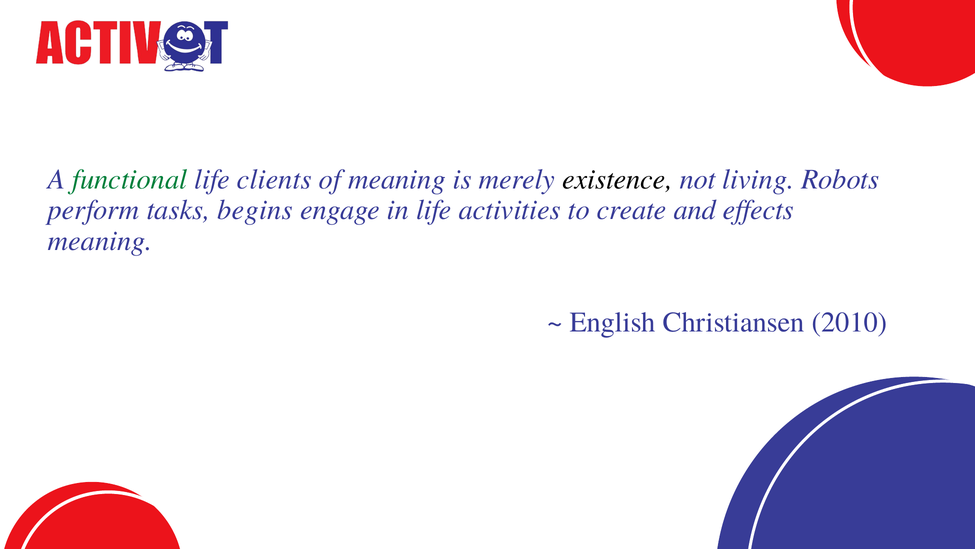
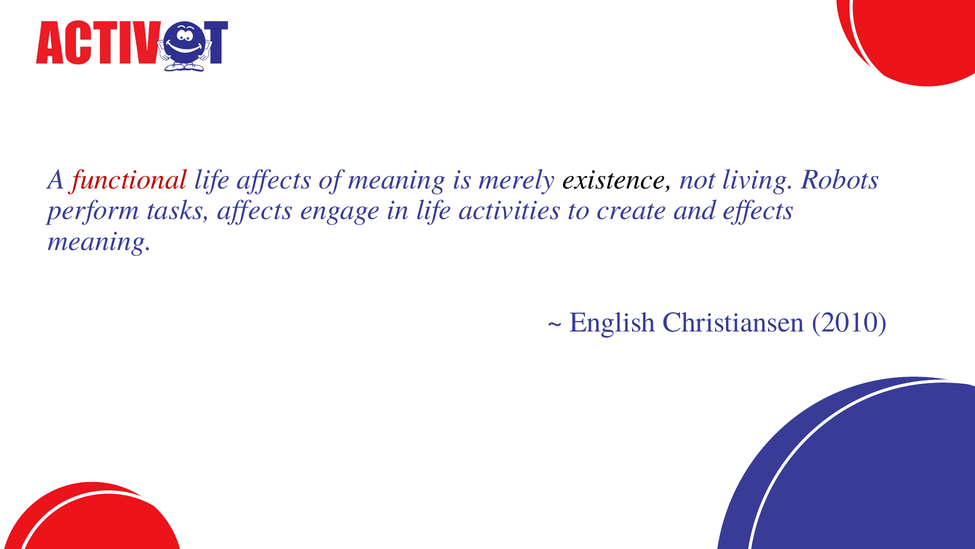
functional colour: green -> red (130, 179)
life clients: clients -> affects (274, 179)
tasks begins: begins -> affects (255, 210)
